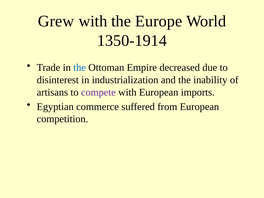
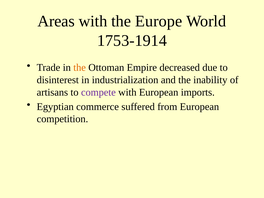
Grew: Grew -> Areas (56, 21)
1350-1914: 1350-1914 -> 1753-1914 (132, 41)
the colour: blue -> orange (80, 68)
